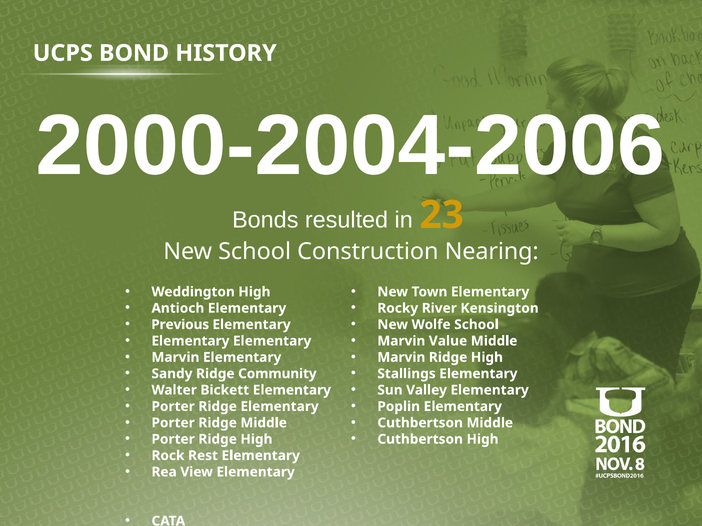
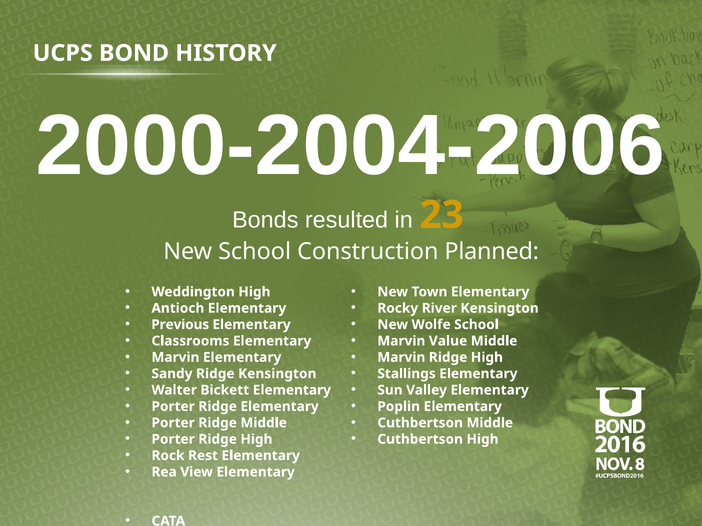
Nearing: Nearing -> Planned (492, 252)
Elementary: Elementary -> Classrooms (190, 341)
Ridge Community: Community -> Kensington (277, 374)
